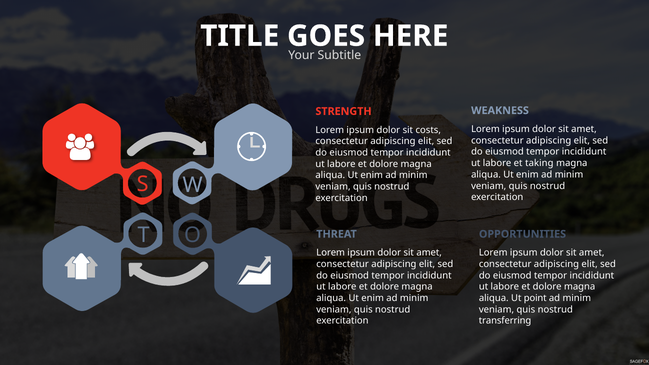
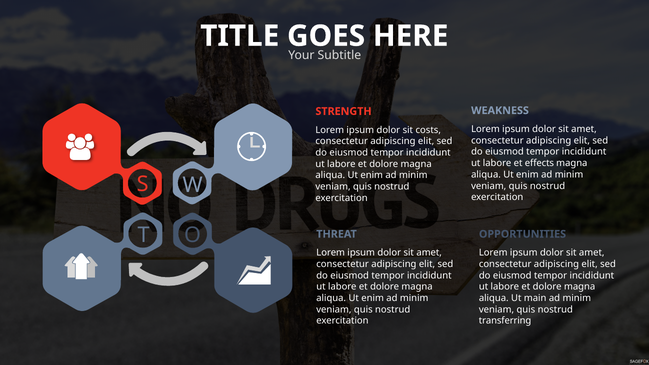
taking: taking -> effects (539, 163)
point: point -> main (535, 298)
